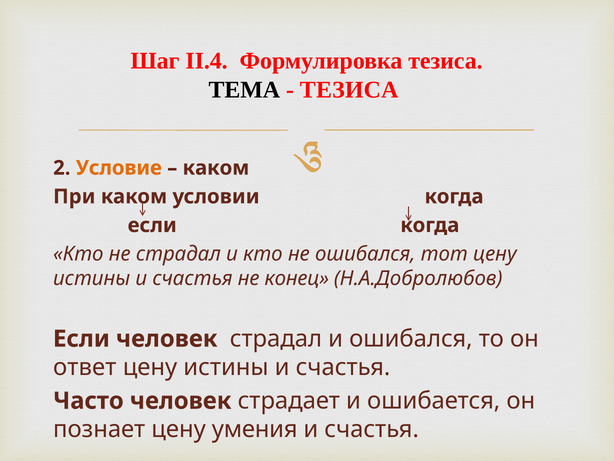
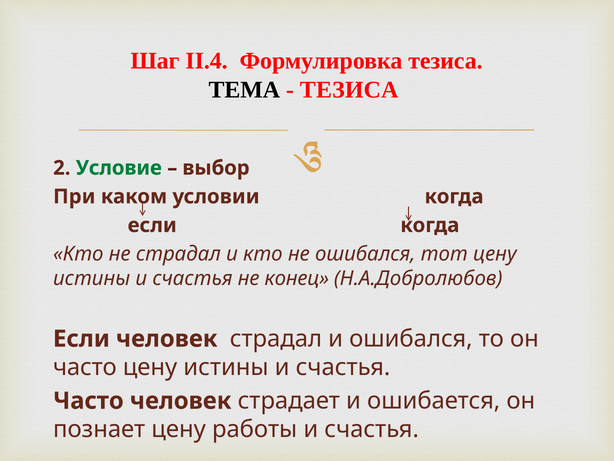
Условие colour: orange -> green (119, 168)
каком: каком -> выбор (216, 168)
ответ: ответ -> часто (85, 367)
умения: умения -> работы (255, 429)
